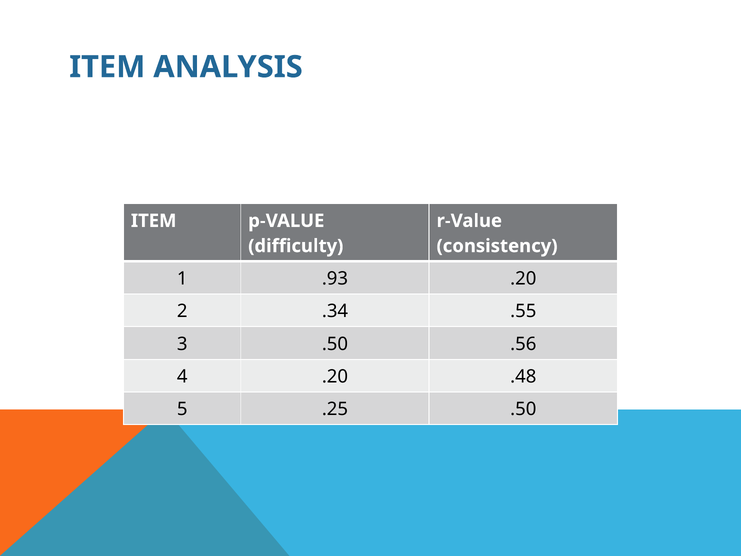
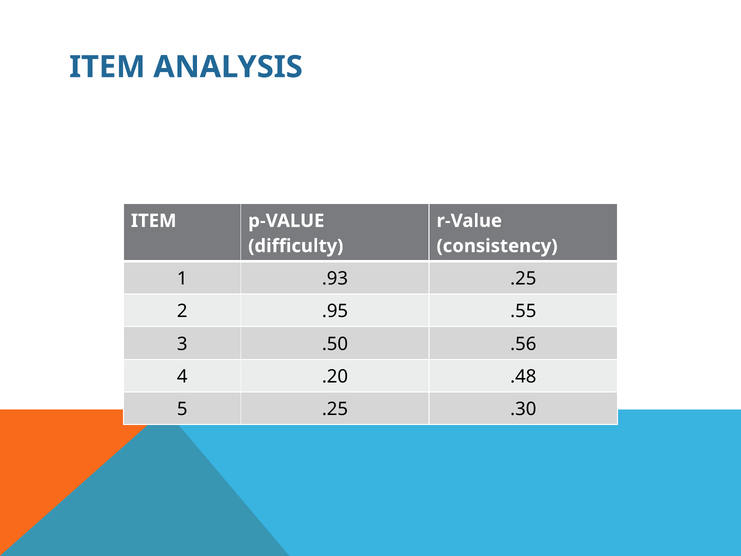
.93 .20: .20 -> .25 (523, 279)
.34: .34 -> .95 (335, 311)
.25 .50: .50 -> .30 (523, 409)
